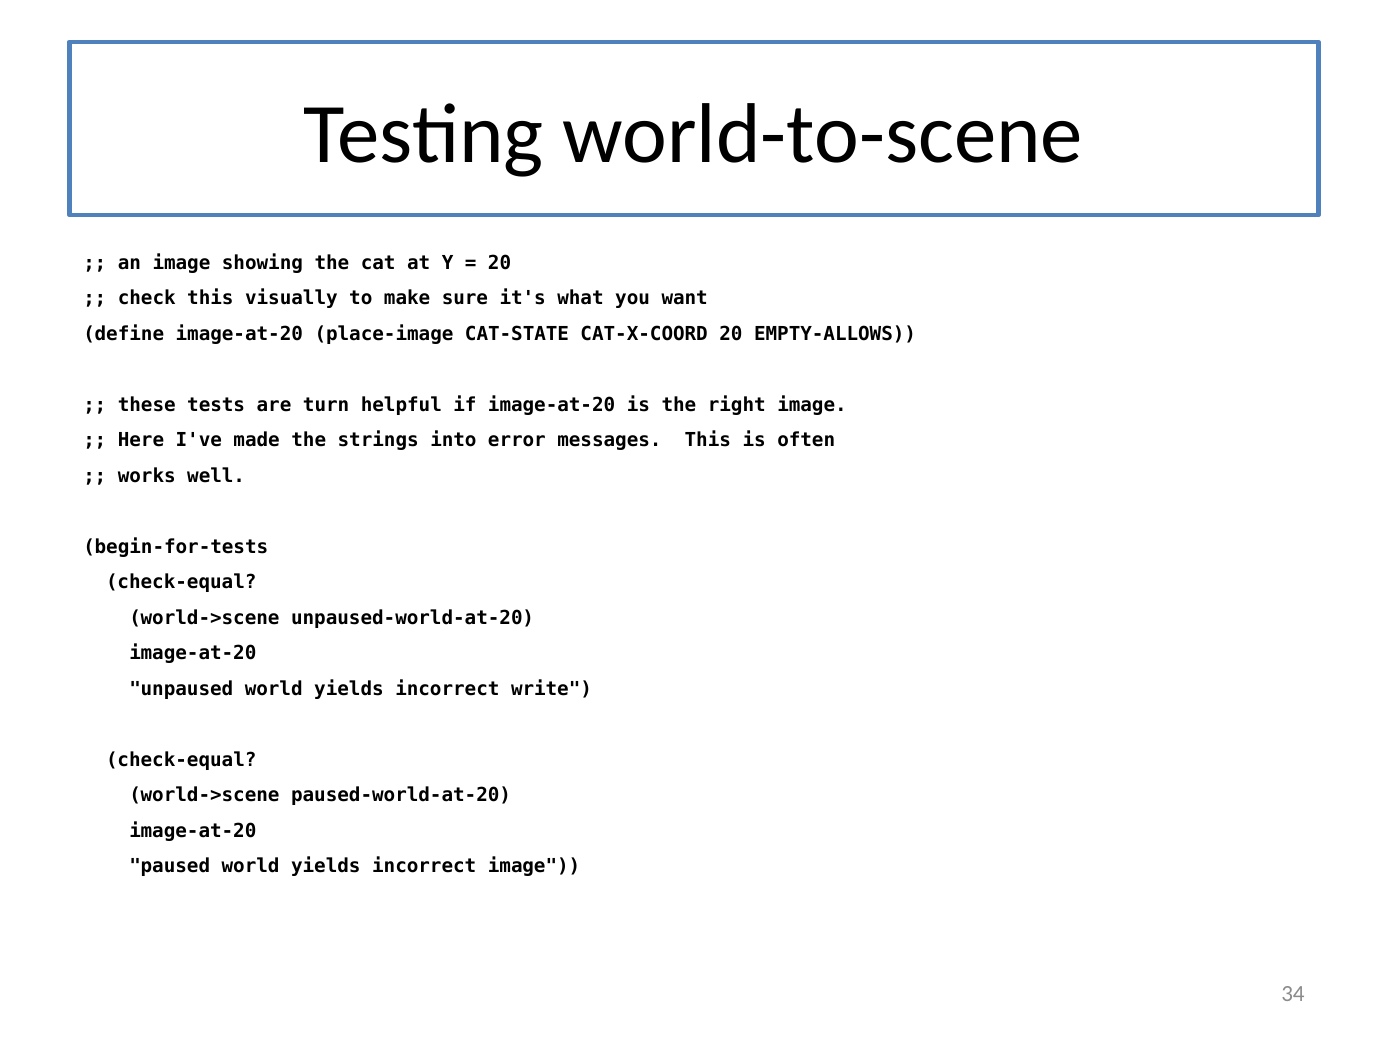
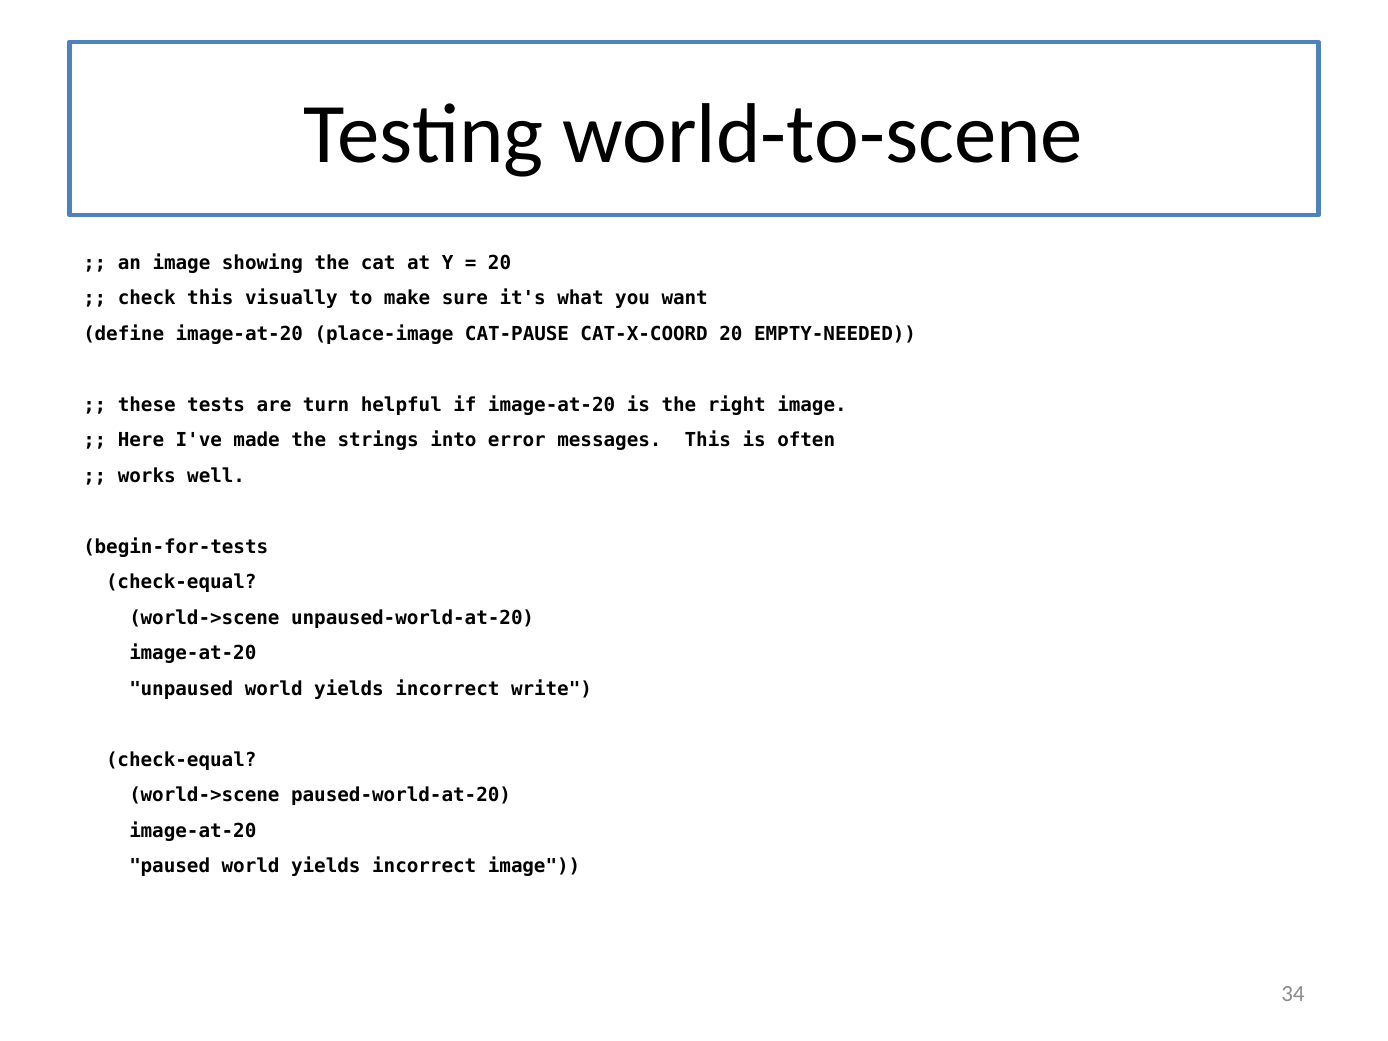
CAT-STATE: CAT-STATE -> CAT-PAUSE (517, 334)
EMPTY-ALLOWS: EMPTY-ALLOWS -> EMPTY-NEEDED (835, 334)
